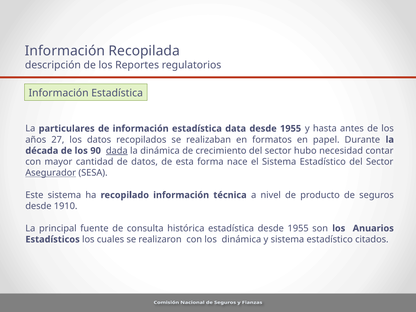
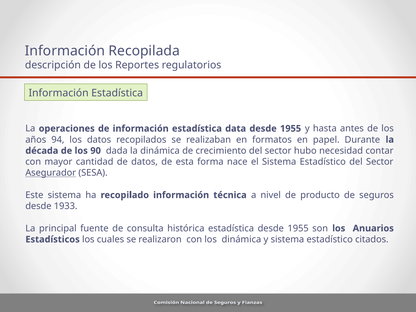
particulares: particulares -> operaciones (67, 129)
27: 27 -> 94 (58, 140)
dada underline: present -> none (117, 151)
1910: 1910 -> 1933 (66, 206)
